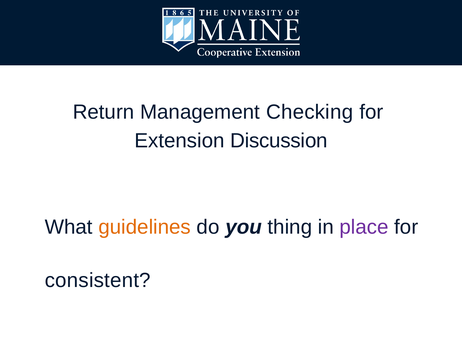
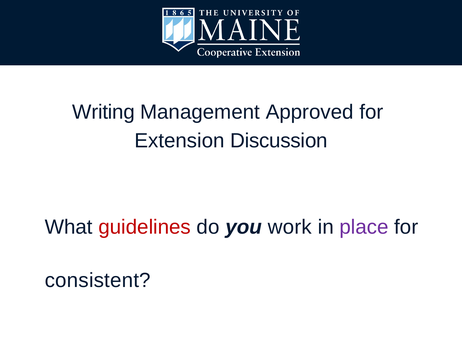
Return: Return -> Writing (104, 112)
Checking: Checking -> Approved (310, 112)
guidelines colour: orange -> red (145, 227)
thing: thing -> work (290, 227)
